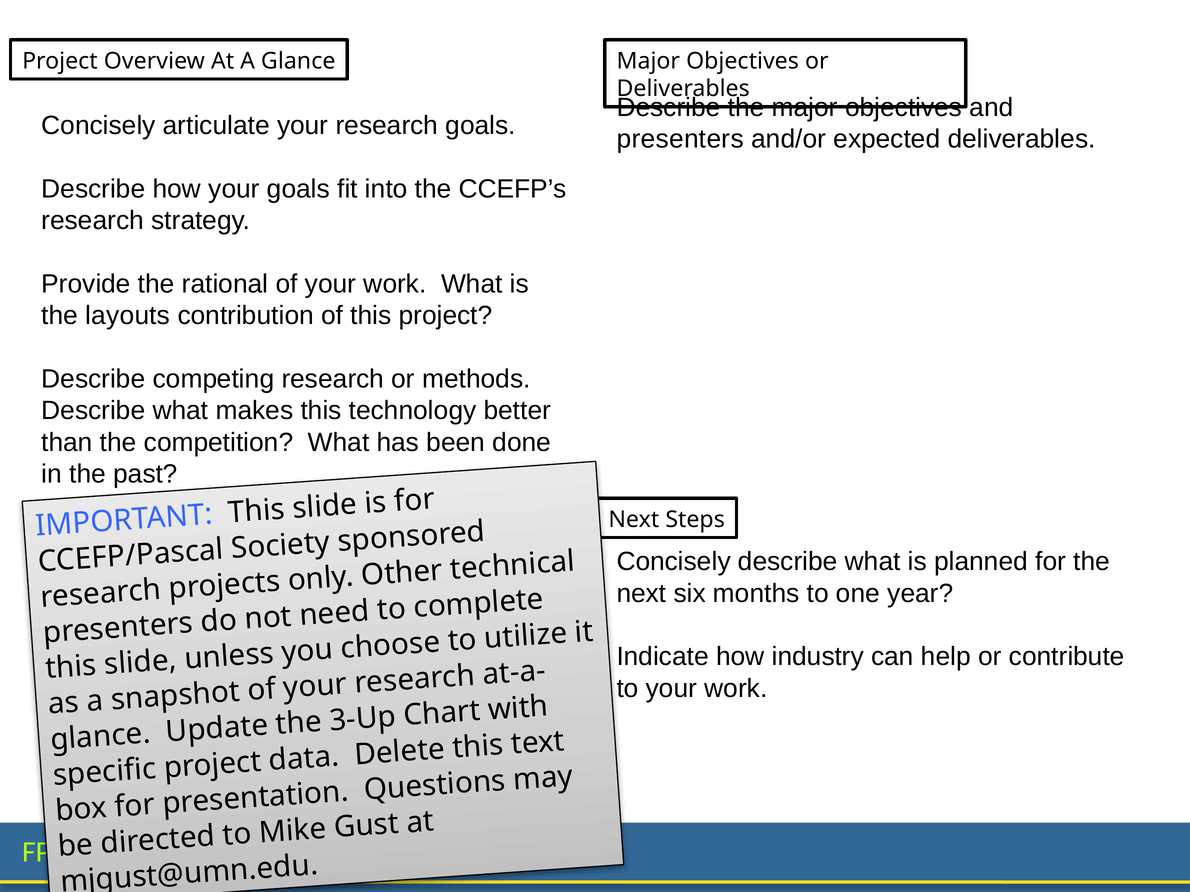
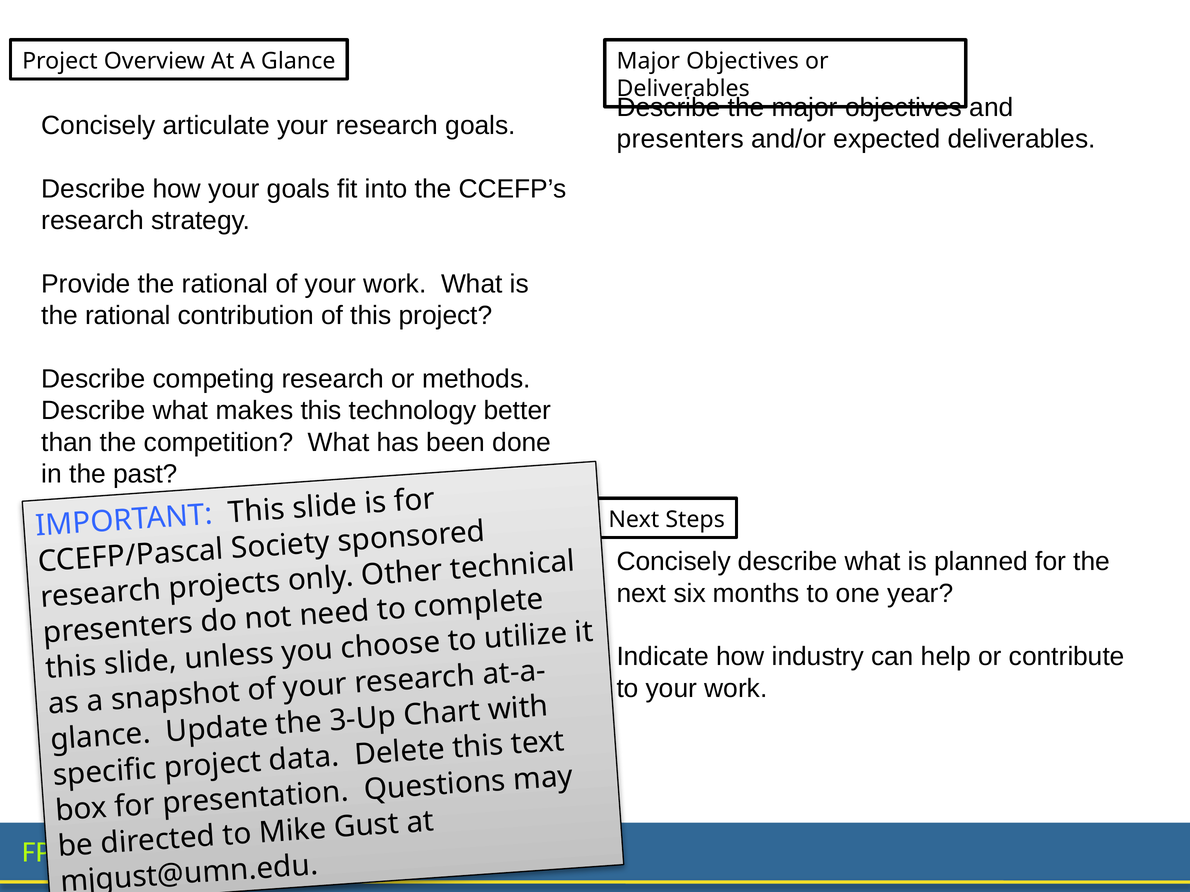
layouts: layouts -> rational (128, 316)
